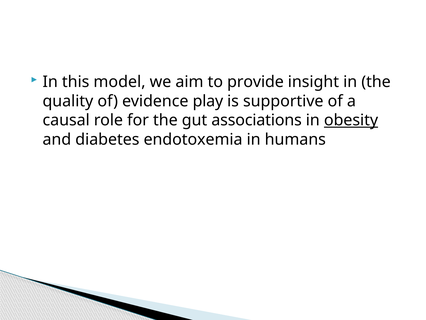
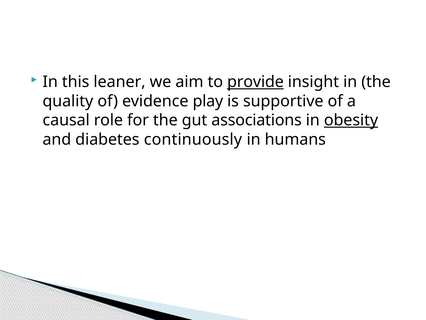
model: model -> leaner (120, 82)
provide underline: none -> present (255, 82)
endotoxemia: endotoxemia -> continuously (193, 139)
